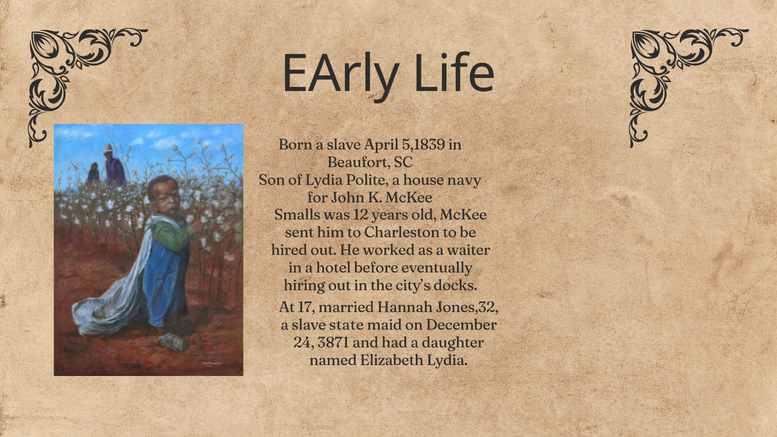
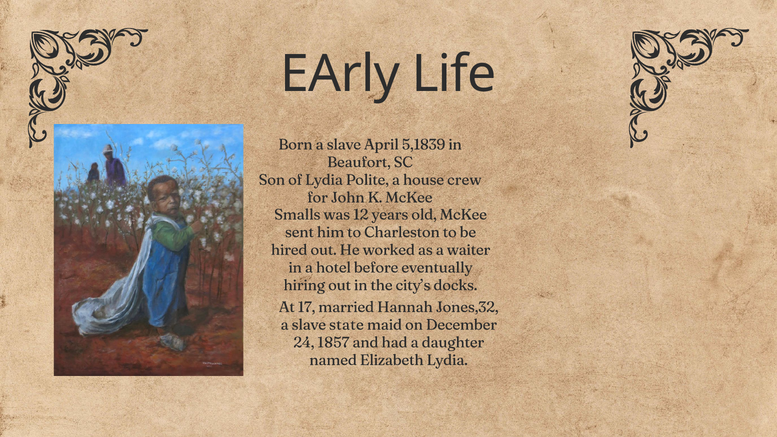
navy: navy -> crew (464, 180)
3871: 3871 -> 1857 (333, 342)
